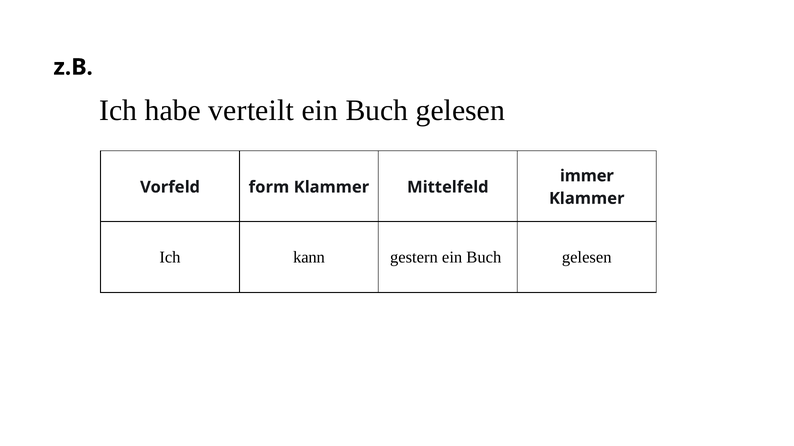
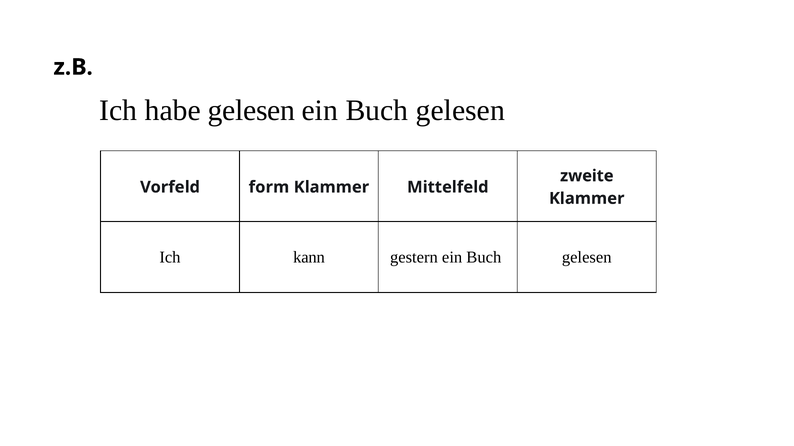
habe verteilt: verteilt -> gelesen (251, 110)
immer: immer -> zweite (587, 176)
